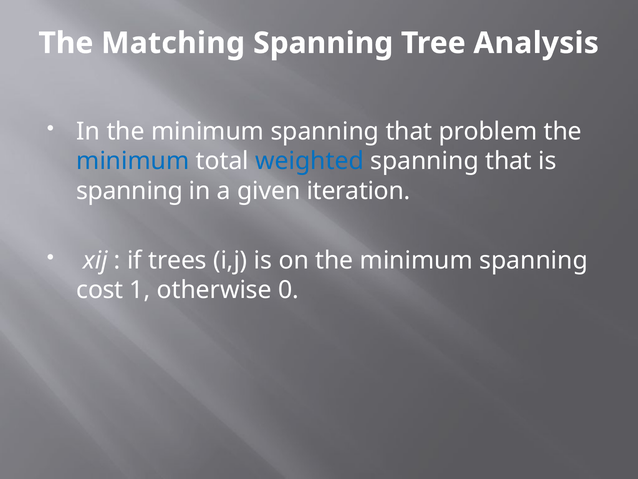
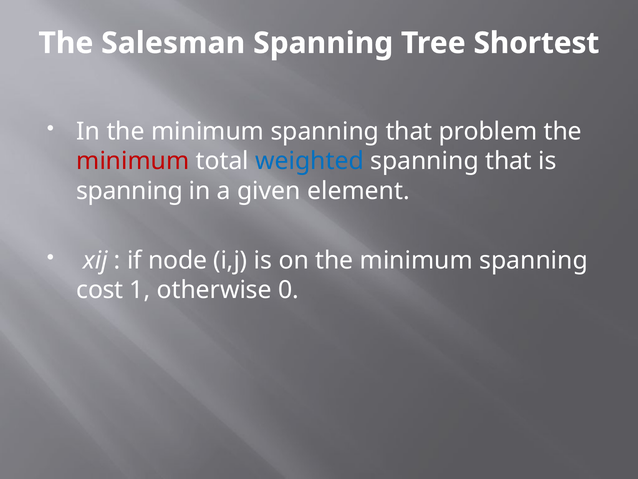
Matching: Matching -> Salesman (173, 43)
Analysis: Analysis -> Shortest (536, 43)
minimum colour: blue -> red (133, 161)
iteration: iteration -> element (358, 191)
trees: trees -> node (178, 260)
